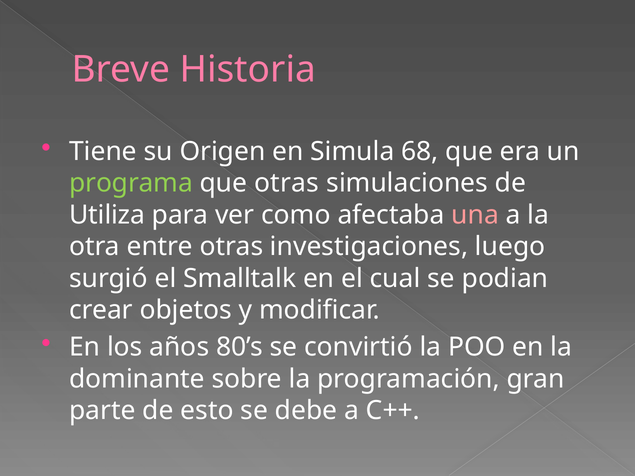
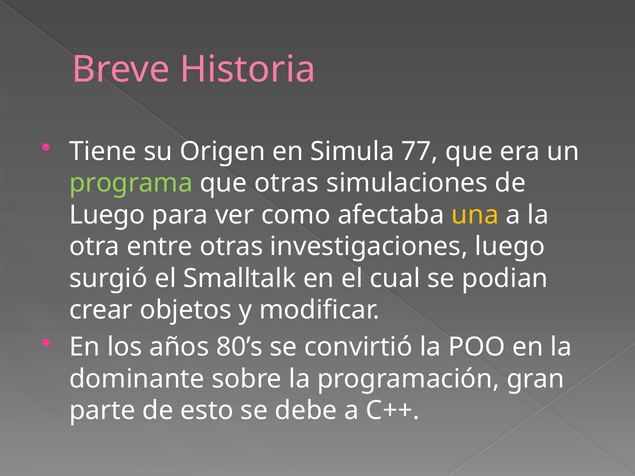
68: 68 -> 77 (420, 152)
Utiliza: Utiliza -> Luego (107, 215)
una colour: pink -> yellow (475, 215)
